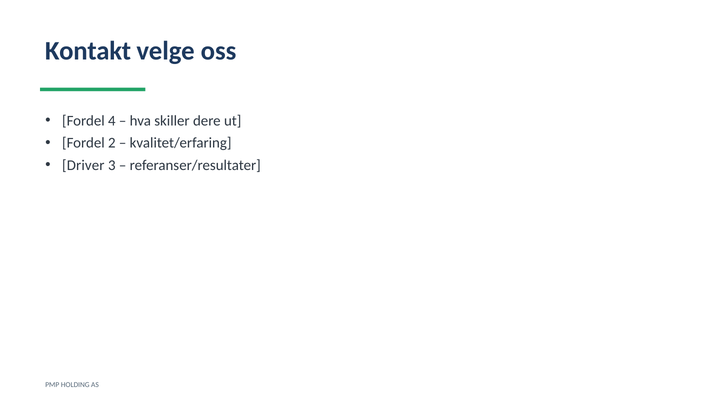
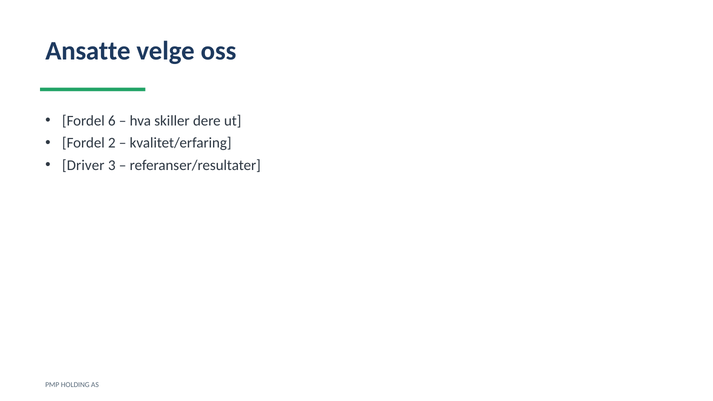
Kontakt: Kontakt -> Ansatte (88, 51)
4: 4 -> 6 (112, 121)
